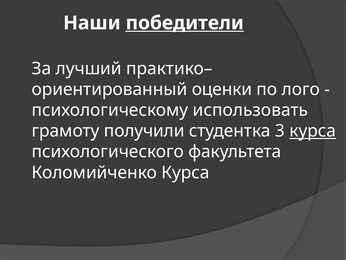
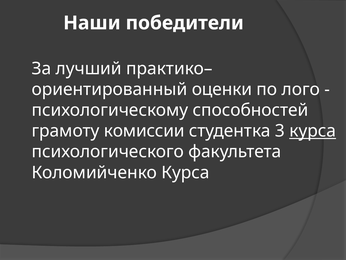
победители underline: present -> none (185, 23)
использовать: использовать -> способностей (250, 110)
получили: получили -> комиссии (144, 131)
